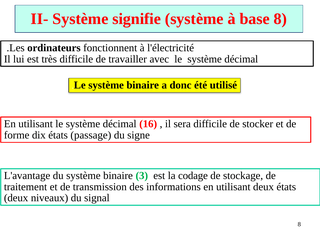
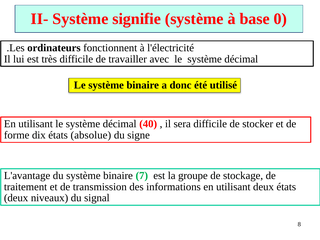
base 8: 8 -> 0 (280, 19)
16: 16 -> 40 (148, 124)
passage: passage -> absolue (91, 135)
3: 3 -> 7 (142, 176)
codage: codage -> groupe (193, 176)
